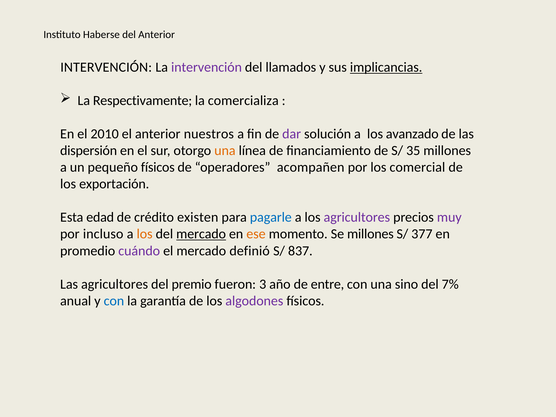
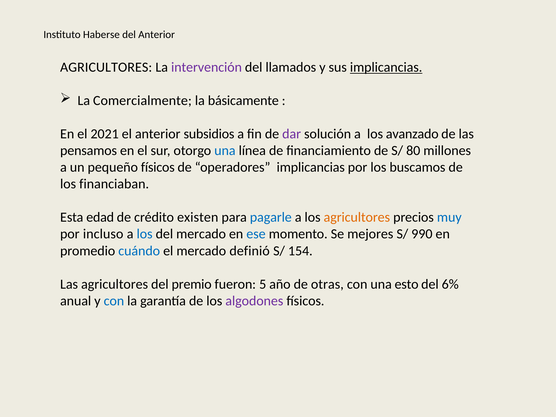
INTERVENCIÓN: INTERVENCIÓN -> AGRICULTORES (106, 67)
Respectivamente: Respectivamente -> Comercialmente (142, 101)
comercializa: comercializa -> básicamente (243, 101)
2010: 2010 -> 2021 (105, 134)
nuestros: nuestros -> subsidios (209, 134)
dispersión: dispersión -> pensamos (89, 151)
una colour: orange -> blue (225, 151)
35: 35 -> 80 (413, 151)
operadores acompañen: acompañen -> implicancias (311, 167)
comercial: comercial -> buscamos (417, 167)
exportación: exportación -> financiaban (114, 184)
agricultores colour: purple -> orange (357, 217)
muy colour: purple -> blue (449, 217)
los colour: orange -> blue (145, 234)
mercado underline: present -> none (201, 234)
ese colour: orange -> blue (256, 234)
Se millones: millones -> mejores (370, 234)
377: 377 -> 990 (422, 234)
cuándo colour: purple -> blue (139, 251)
837: 837 -> 154 (300, 251)
3: 3 -> 5 (263, 284)
entre: entre -> otras (327, 284)
sino: sino -> esto (407, 284)
7%: 7% -> 6% (450, 284)
